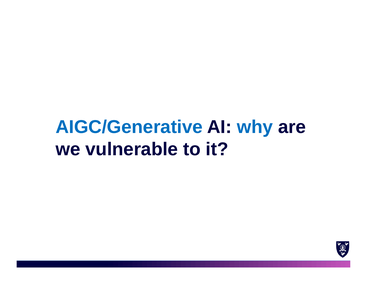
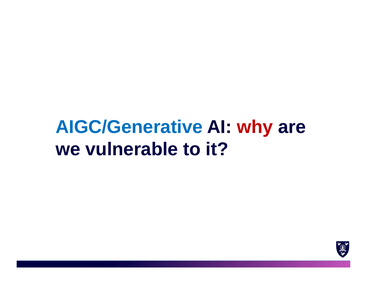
why colour: blue -> red (255, 127)
